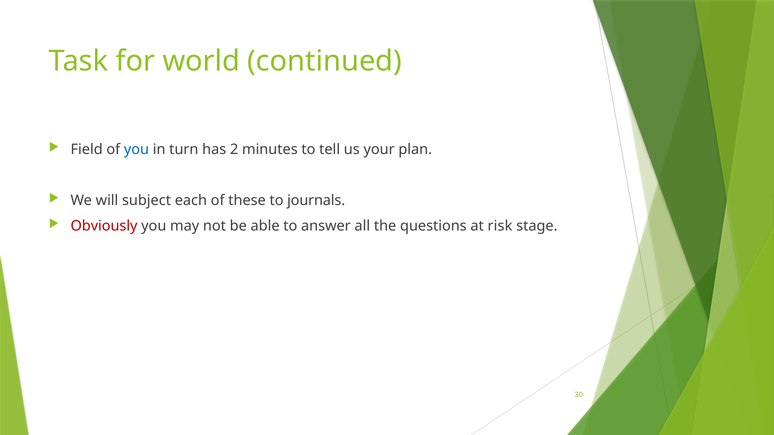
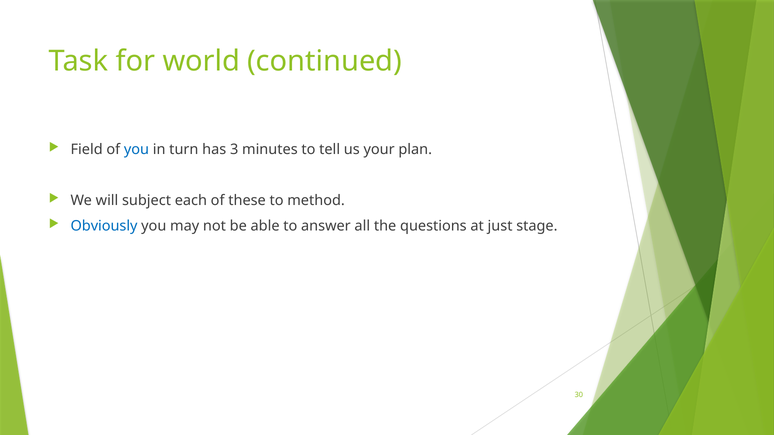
2: 2 -> 3 (234, 150)
journals: journals -> method (316, 201)
Obviously colour: red -> blue (104, 226)
risk: risk -> just (500, 226)
